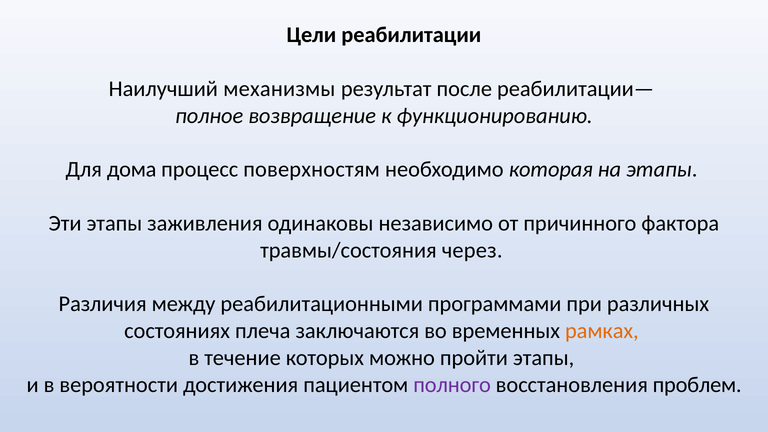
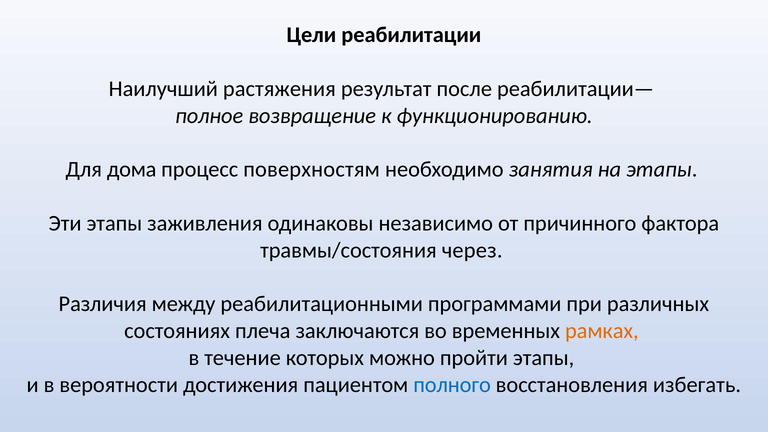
механизмы: механизмы -> растяжения (279, 89)
которая: которая -> занятия (551, 170)
полного colour: purple -> blue (452, 385)
проблем: проблем -> избегать (697, 385)
